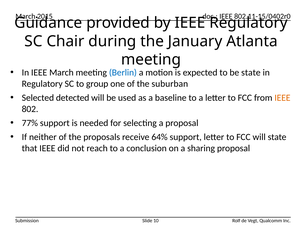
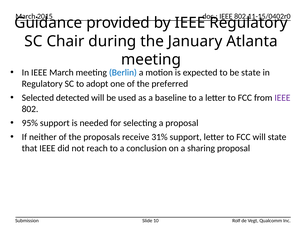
group: group -> adopt (97, 84)
suburban: suburban -> preferred (170, 84)
IEEE colour: orange -> purple (282, 98)
77%: 77% -> 95% (30, 123)
64%: 64% -> 31% (160, 137)
